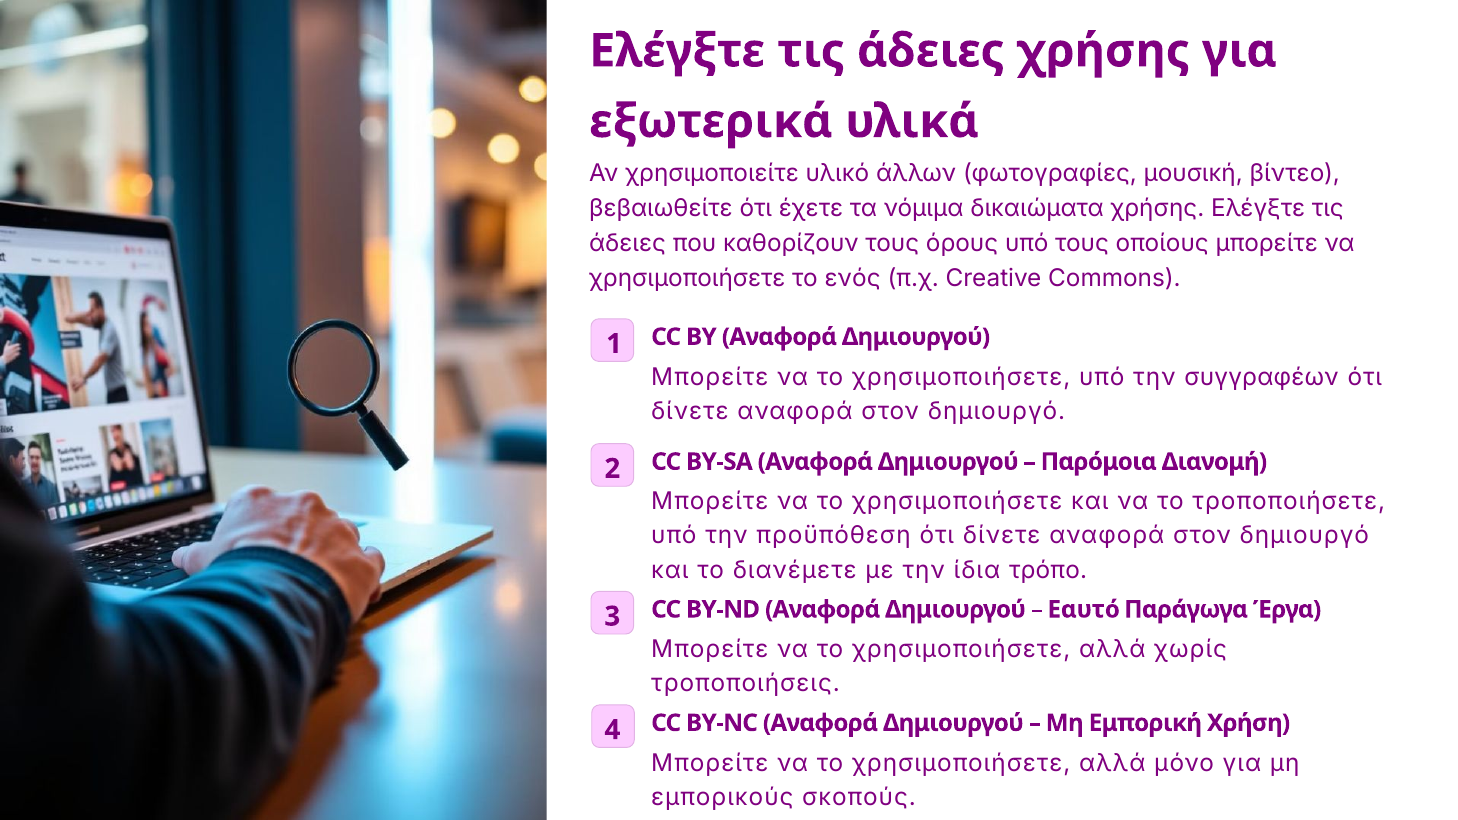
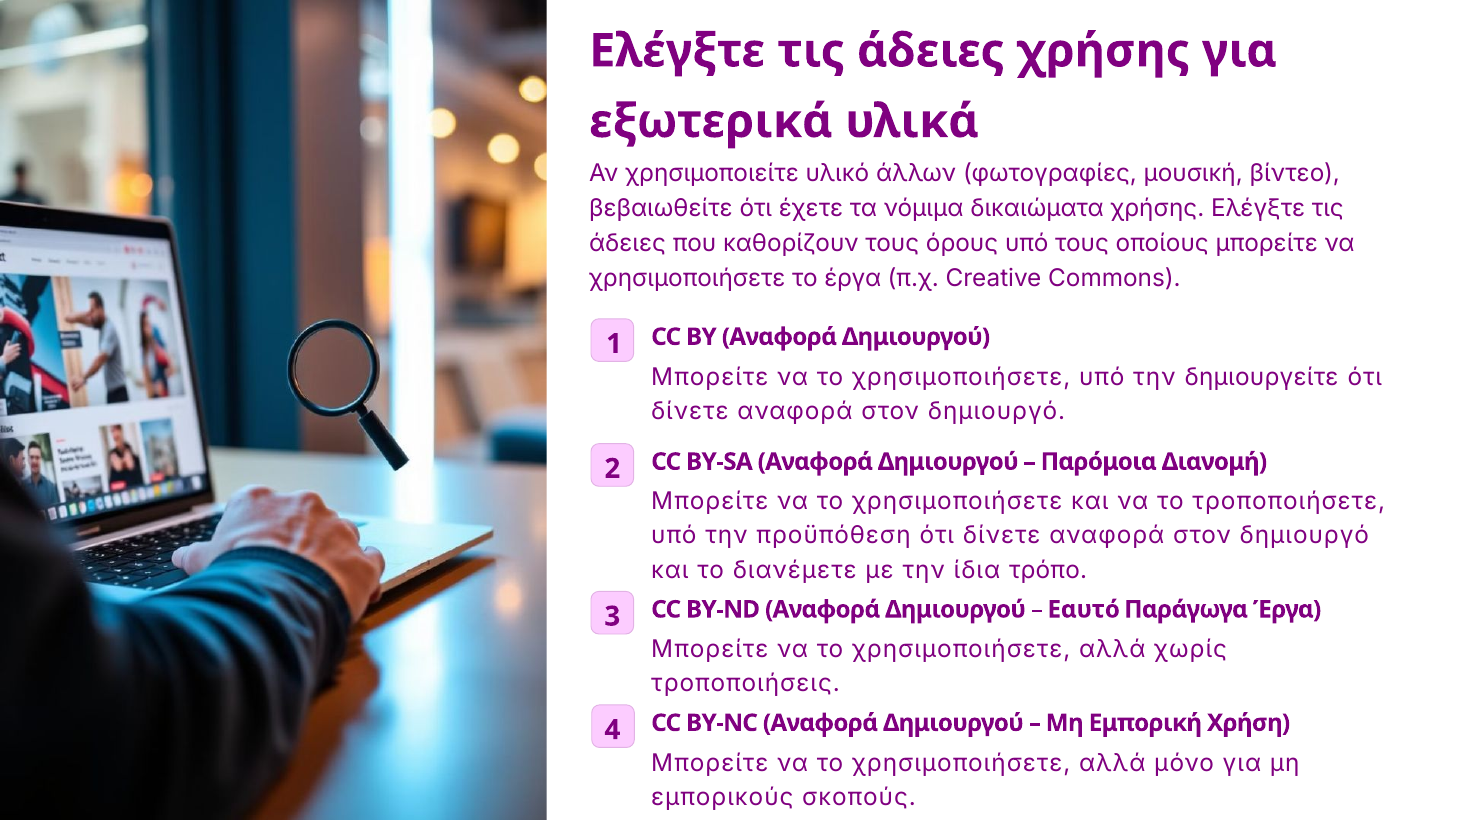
το ενός: ενός -> έργα (853, 278)
συγγραφέων: συγγραφέων -> δημιουργείτε (1262, 377)
